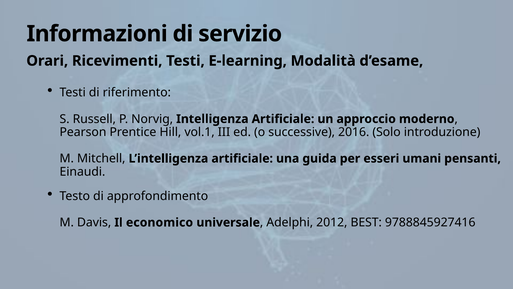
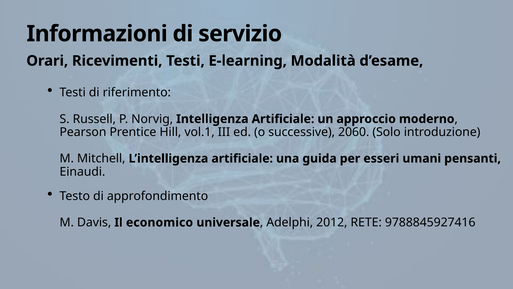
2016: 2016 -> 2060 (354, 132)
BEST: BEST -> RETE (366, 222)
